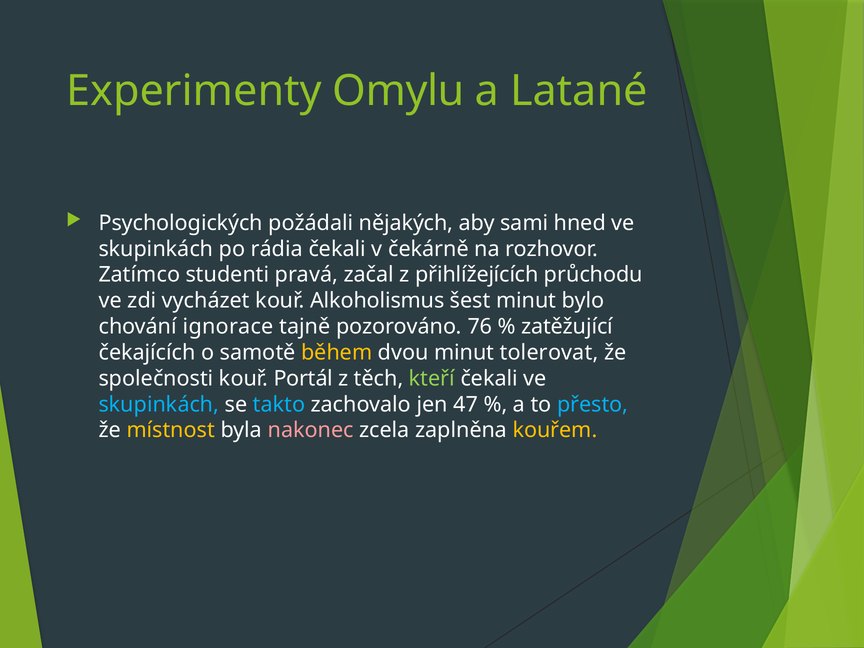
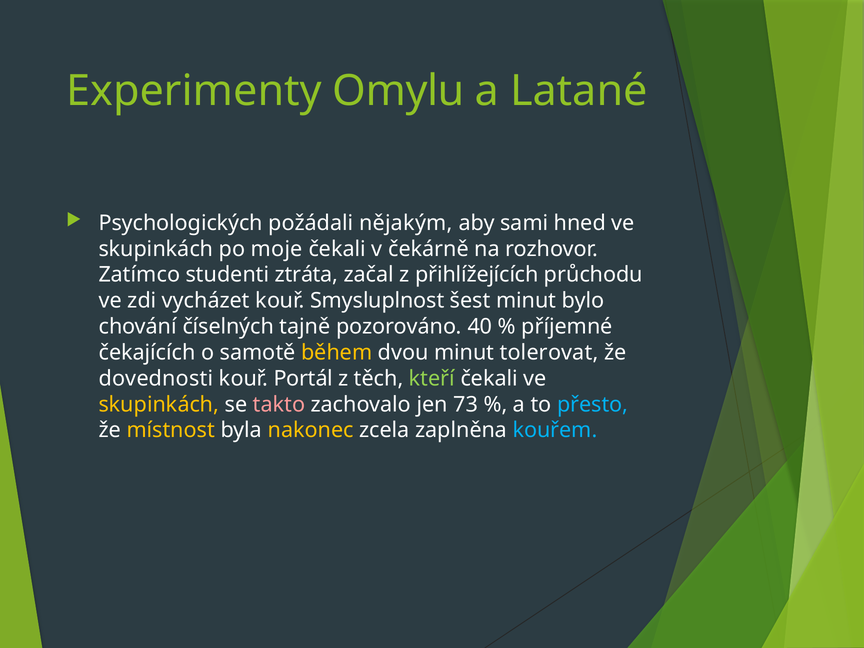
nějakých: nějakých -> nějakým (406, 223)
rádia: rádia -> moje (277, 249)
pravá: pravá -> ztráta (306, 275)
Alkoholismus: Alkoholismus -> Smysluplnost (377, 301)
ignorace: ignorace -> číselných (228, 327)
76: 76 -> 40 (480, 327)
zatěžující: zatěžující -> příjemné (567, 327)
společnosti: společnosti -> dovednosti (156, 378)
skupinkách colour: light blue -> yellow (159, 404)
takto colour: light blue -> pink (279, 404)
47: 47 -> 73 (466, 404)
nakonec colour: pink -> yellow (311, 430)
kouřem colour: yellow -> light blue (555, 430)
